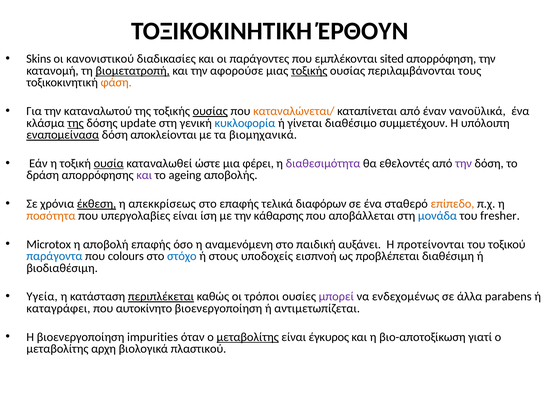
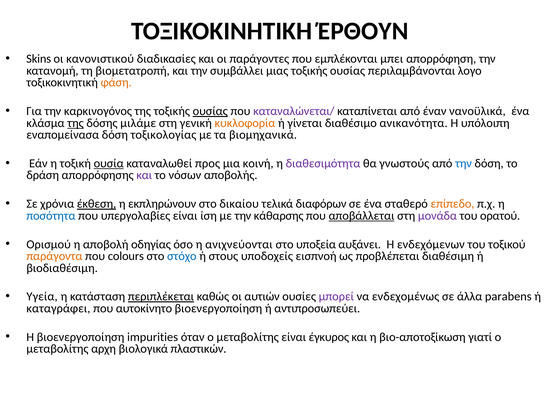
sited: sited -> μπει (392, 59)
βιομετατροπή underline: present -> none (133, 71)
αφορούσε: αφορούσε -> συμβάλλει (237, 71)
τοξικής underline: present -> none (309, 71)
τους: τους -> λογο (470, 71)
καταναλωτού: καταναλωτού -> καρκινογόνος (98, 111)
καταναλώνεται/ colour: orange -> purple (294, 111)
update: update -> μιλάμε (138, 123)
κυκλοφορία colour: blue -> orange (245, 123)
συμμετέχουν: συμμετέχουν -> ανικανότητα (414, 123)
εναπομείνασα underline: present -> none (63, 135)
αποκλείονται: αποκλείονται -> τοξικολογίας (163, 135)
ώστε: ώστε -> προς (208, 164)
φέρει: φέρει -> κοινή (258, 164)
εθελοντές: εθελοντές -> γνωστούς (404, 164)
την colour: purple -> blue (464, 164)
ageing: ageing -> νόσων (185, 175)
απεκκρίσεως: απεκκρίσεως -> εκπληρώνουν (162, 204)
στο επαφής: επαφής -> δικαίου (239, 204)
ποσότητα colour: orange -> blue (51, 216)
αποβάλλεται underline: none -> present (362, 216)
μονάδα colour: blue -> purple (437, 216)
fresher: fresher -> ορατού (500, 216)
Microtox: Microtox -> Ορισμού (49, 244)
αποβολή επαφής: επαφής -> οδηγίας (151, 244)
αναμενόμενη: αναμενόμενη -> ανιχνεύονται (239, 244)
παιδική: παιδική -> υποξεία (316, 244)
προτείνονται: προτείνονται -> ενδεχόμενων (431, 244)
παράγοντα colour: blue -> orange (54, 256)
τρόποι: τρόποι -> αυτιών (262, 297)
αντιμετωπίζεται: αντιμετωπίζεται -> αντιπροσωπεύει (317, 309)
μεταβολίτης underline: present -> none (248, 337)
πλαστικού: πλαστικού -> πλαστικών (198, 349)
